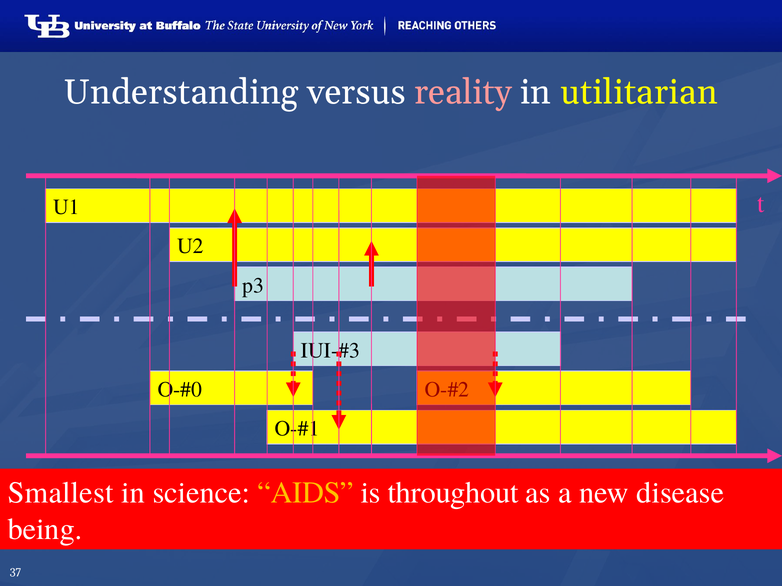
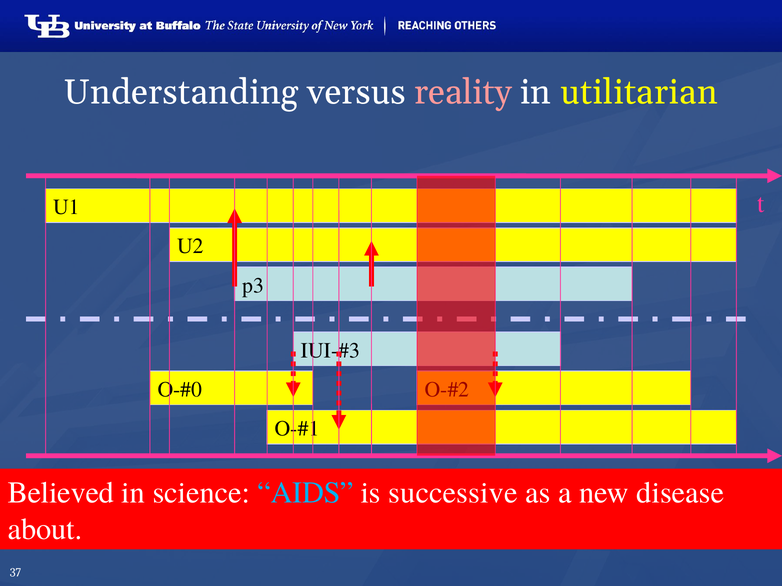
Smallest: Smallest -> Believed (61, 493)
AIDS colour: yellow -> light blue (306, 493)
throughout: throughout -> successive (453, 493)
being: being -> about (45, 530)
